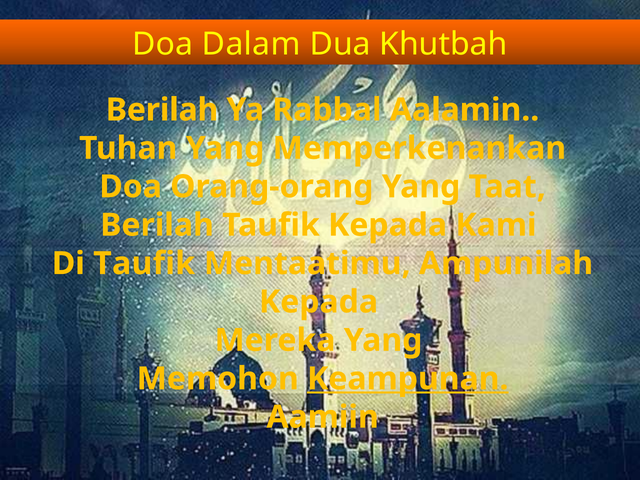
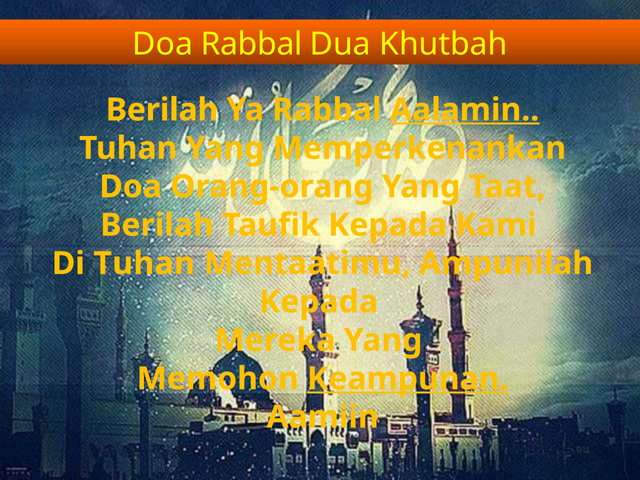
Doa Dalam: Dalam -> Rabbal (252, 44)
Aalamin underline: none -> present (465, 110)
Di Taufik: Taufik -> Tuhan (144, 264)
